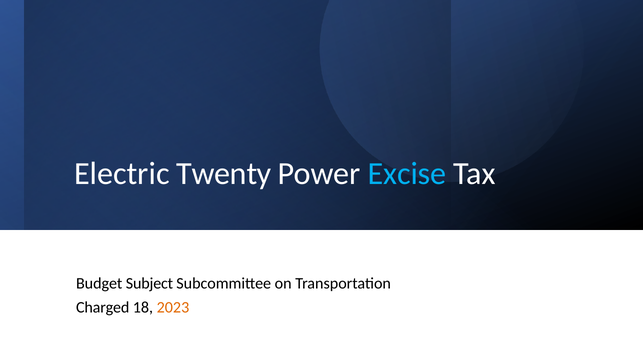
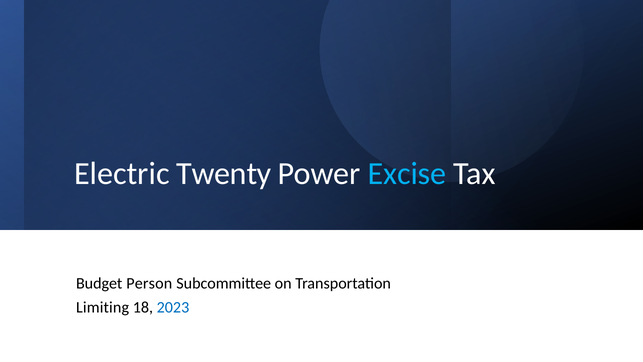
Subject: Subject -> Person (149, 283)
Charged: Charged -> Limiting (103, 307)
2023 colour: orange -> blue (173, 307)
